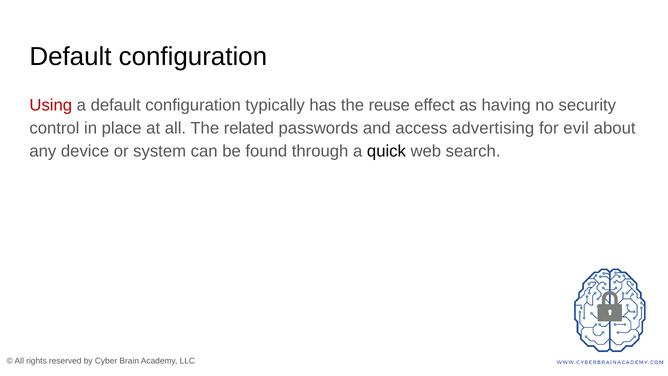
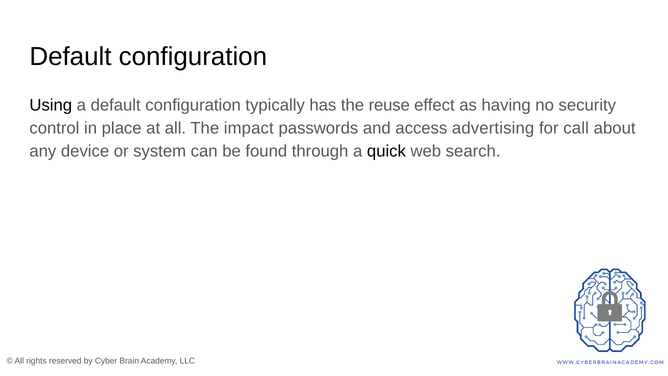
Using colour: red -> black (51, 105)
related: related -> impact (249, 128)
evil: evil -> call (576, 128)
